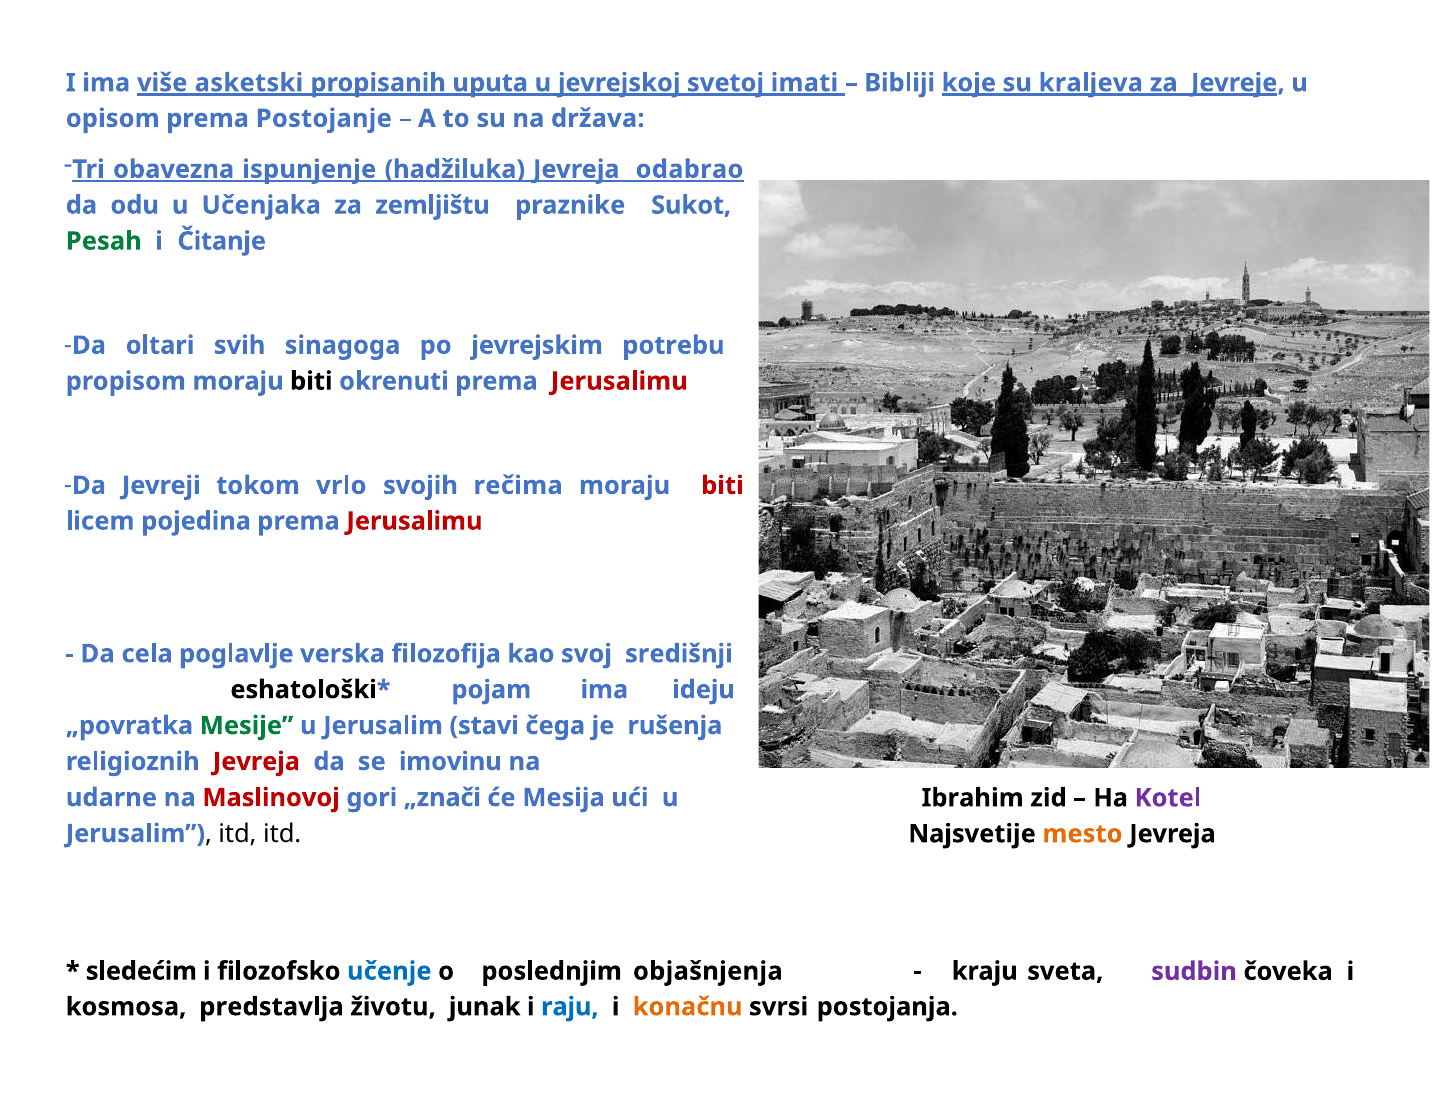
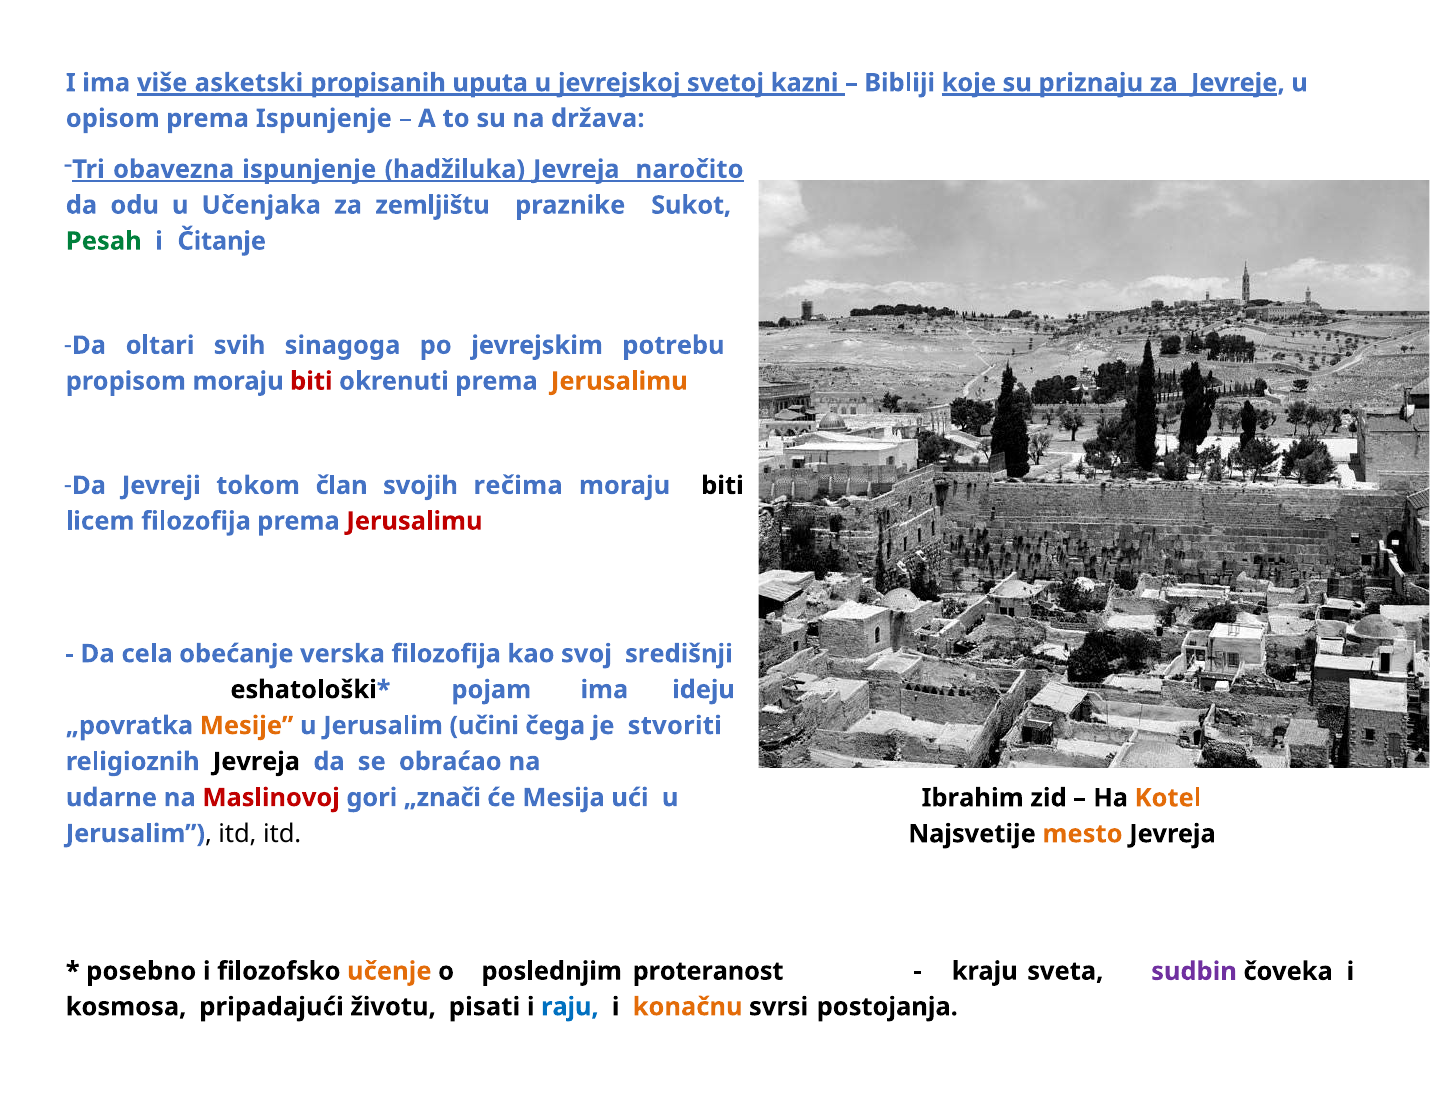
imati: imati -> kazni (805, 83)
kraljeva: kraljeva -> priznaju (1091, 83)
prema Postojanje: Postojanje -> Ispunjenje (324, 118)
odabrao: odabrao -> naročito (690, 169)
biti colour: black -> red (311, 381)
Jerusalimu colour: red -> orange (619, 381)
vrlo: vrlo -> član (342, 485)
biti colour: red -> black (722, 485)
licem pojedina: pojedina -> filozofija (196, 521)
poglavlje: poglavlje -> obećanje (236, 654)
Mesije colour: green -> orange (247, 726)
stavi: stavi -> učini (484, 726)
rušenja: rušenja -> stvoriti (675, 726)
Jevreja colour: red -> black (256, 762)
imovinu: imovinu -> obraćao (450, 762)
Kotel colour: purple -> orange (1168, 798)
sledećim: sledećim -> posebno (141, 971)
učenje colour: blue -> orange (389, 971)
objašnjenja: objašnjenja -> proteranost (708, 971)
predstavlja: predstavlja -> pripadajući (272, 1007)
junak: junak -> pisati (485, 1007)
